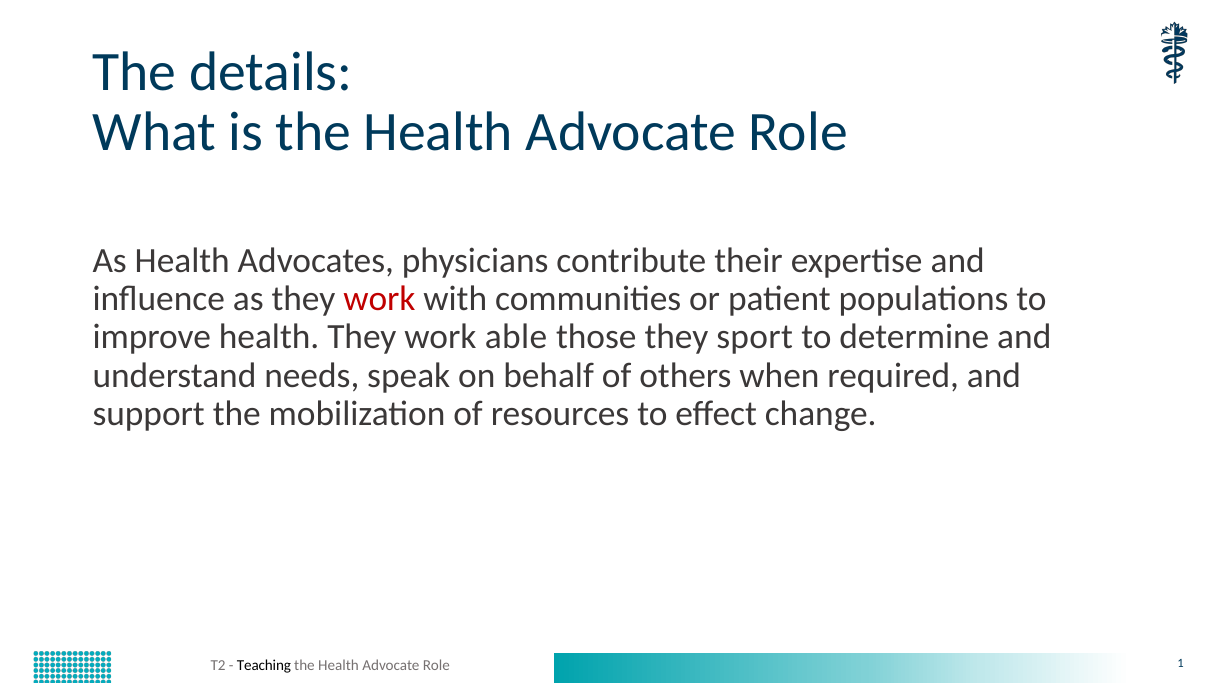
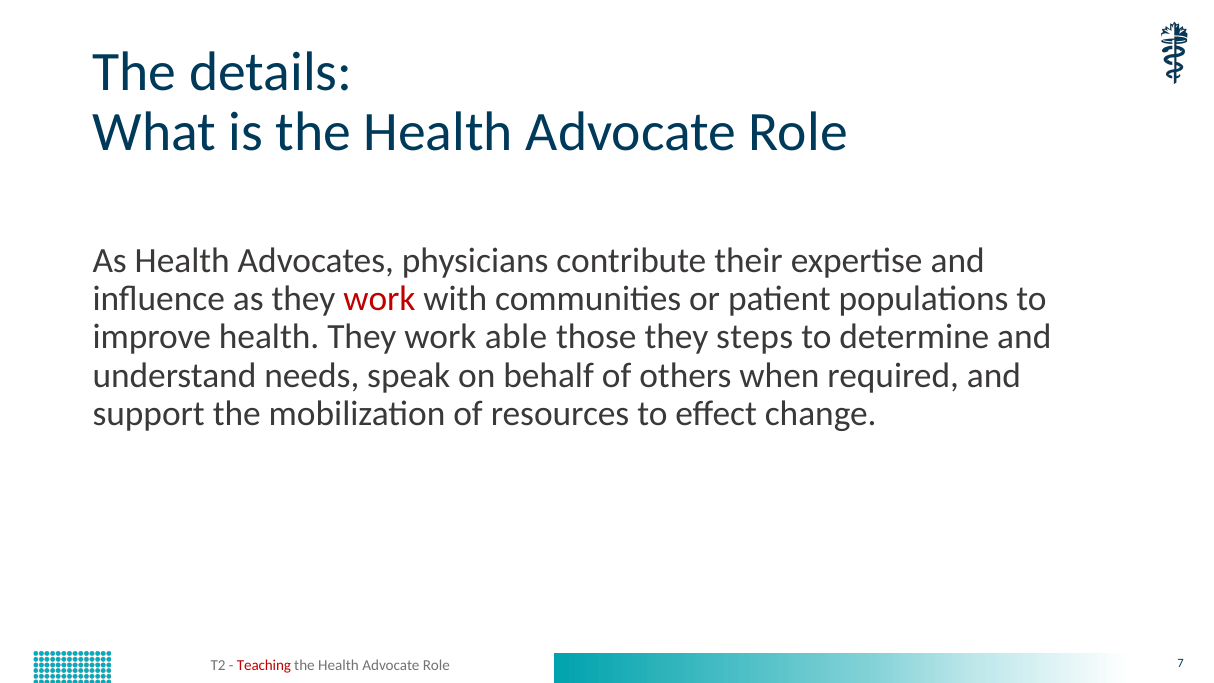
sport: sport -> steps (755, 337)
Teaching colour: black -> red (264, 665)
1: 1 -> 7 (1181, 664)
